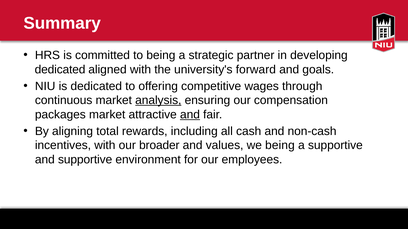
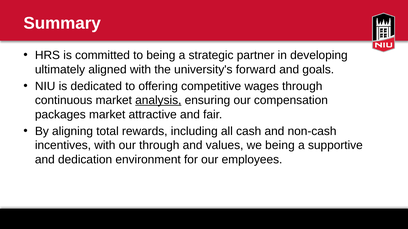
dedicated: dedicated -> ultimately (60, 70)
and underline: present -> none (190, 115)
our broader: broader -> through (159, 146)
and supportive: supportive -> dedication (85, 160)
